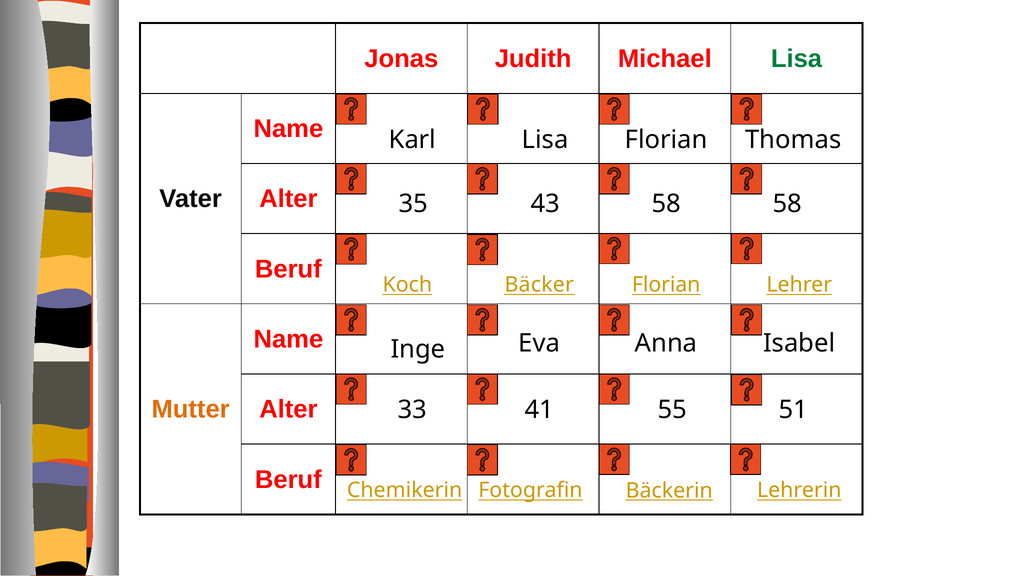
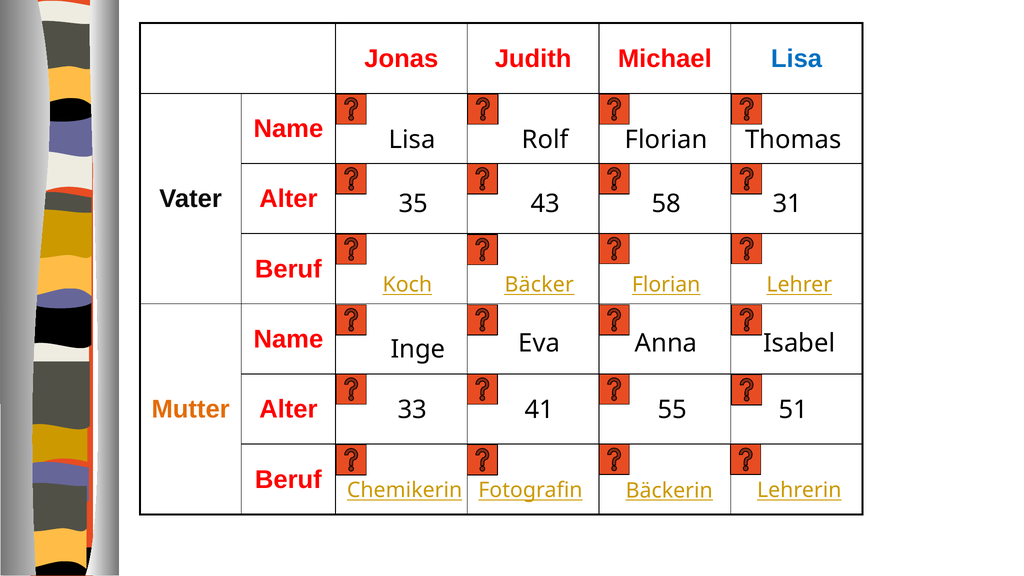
Lisa colour: green -> blue (797, 59)
Karl: Karl -> Lisa (412, 140)
Lisa: Lisa -> Rolf (545, 140)
58 58: 58 -> 31 (787, 204)
